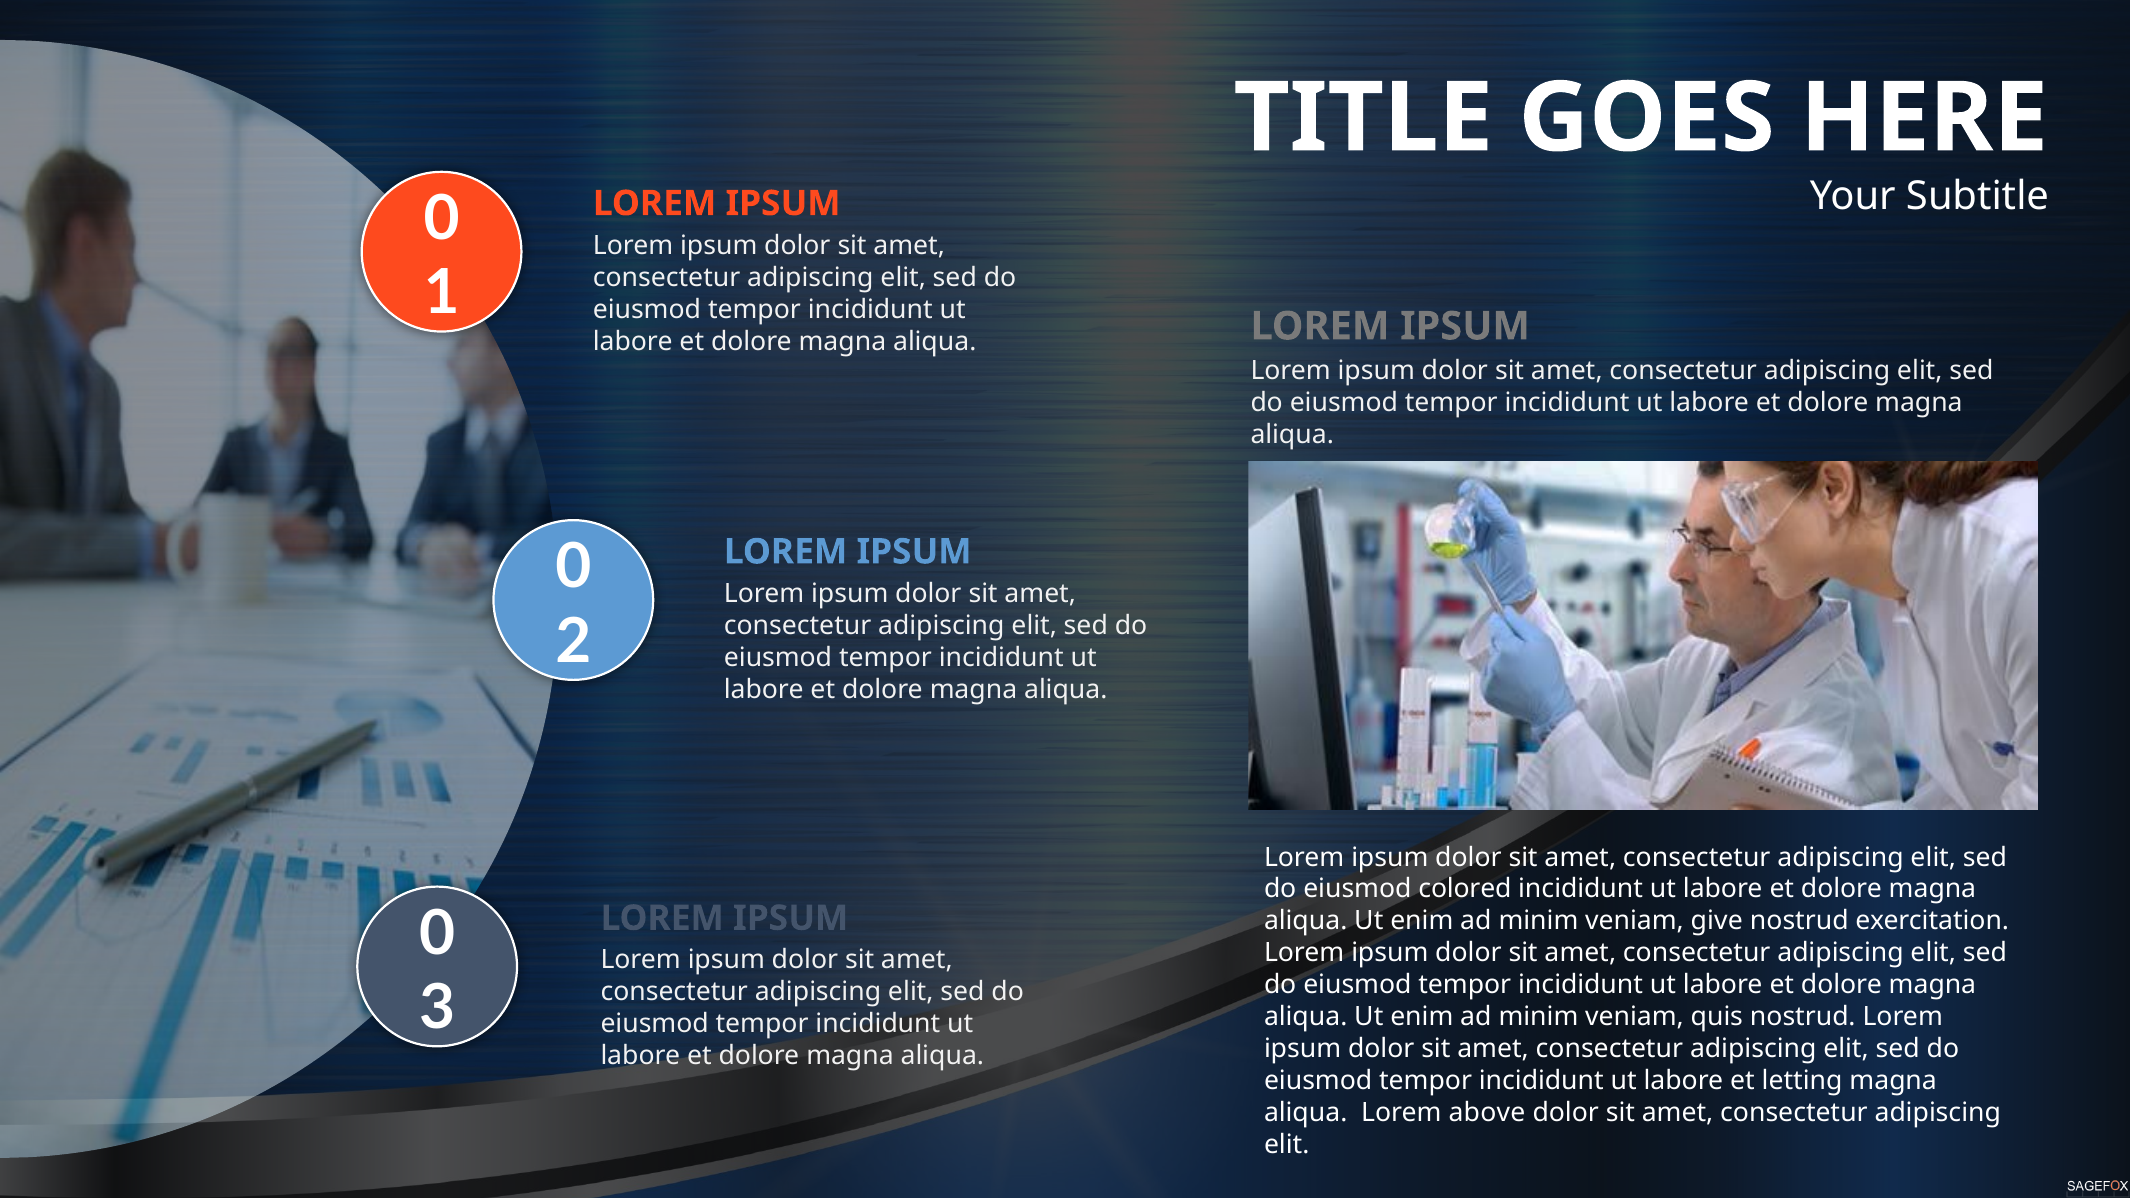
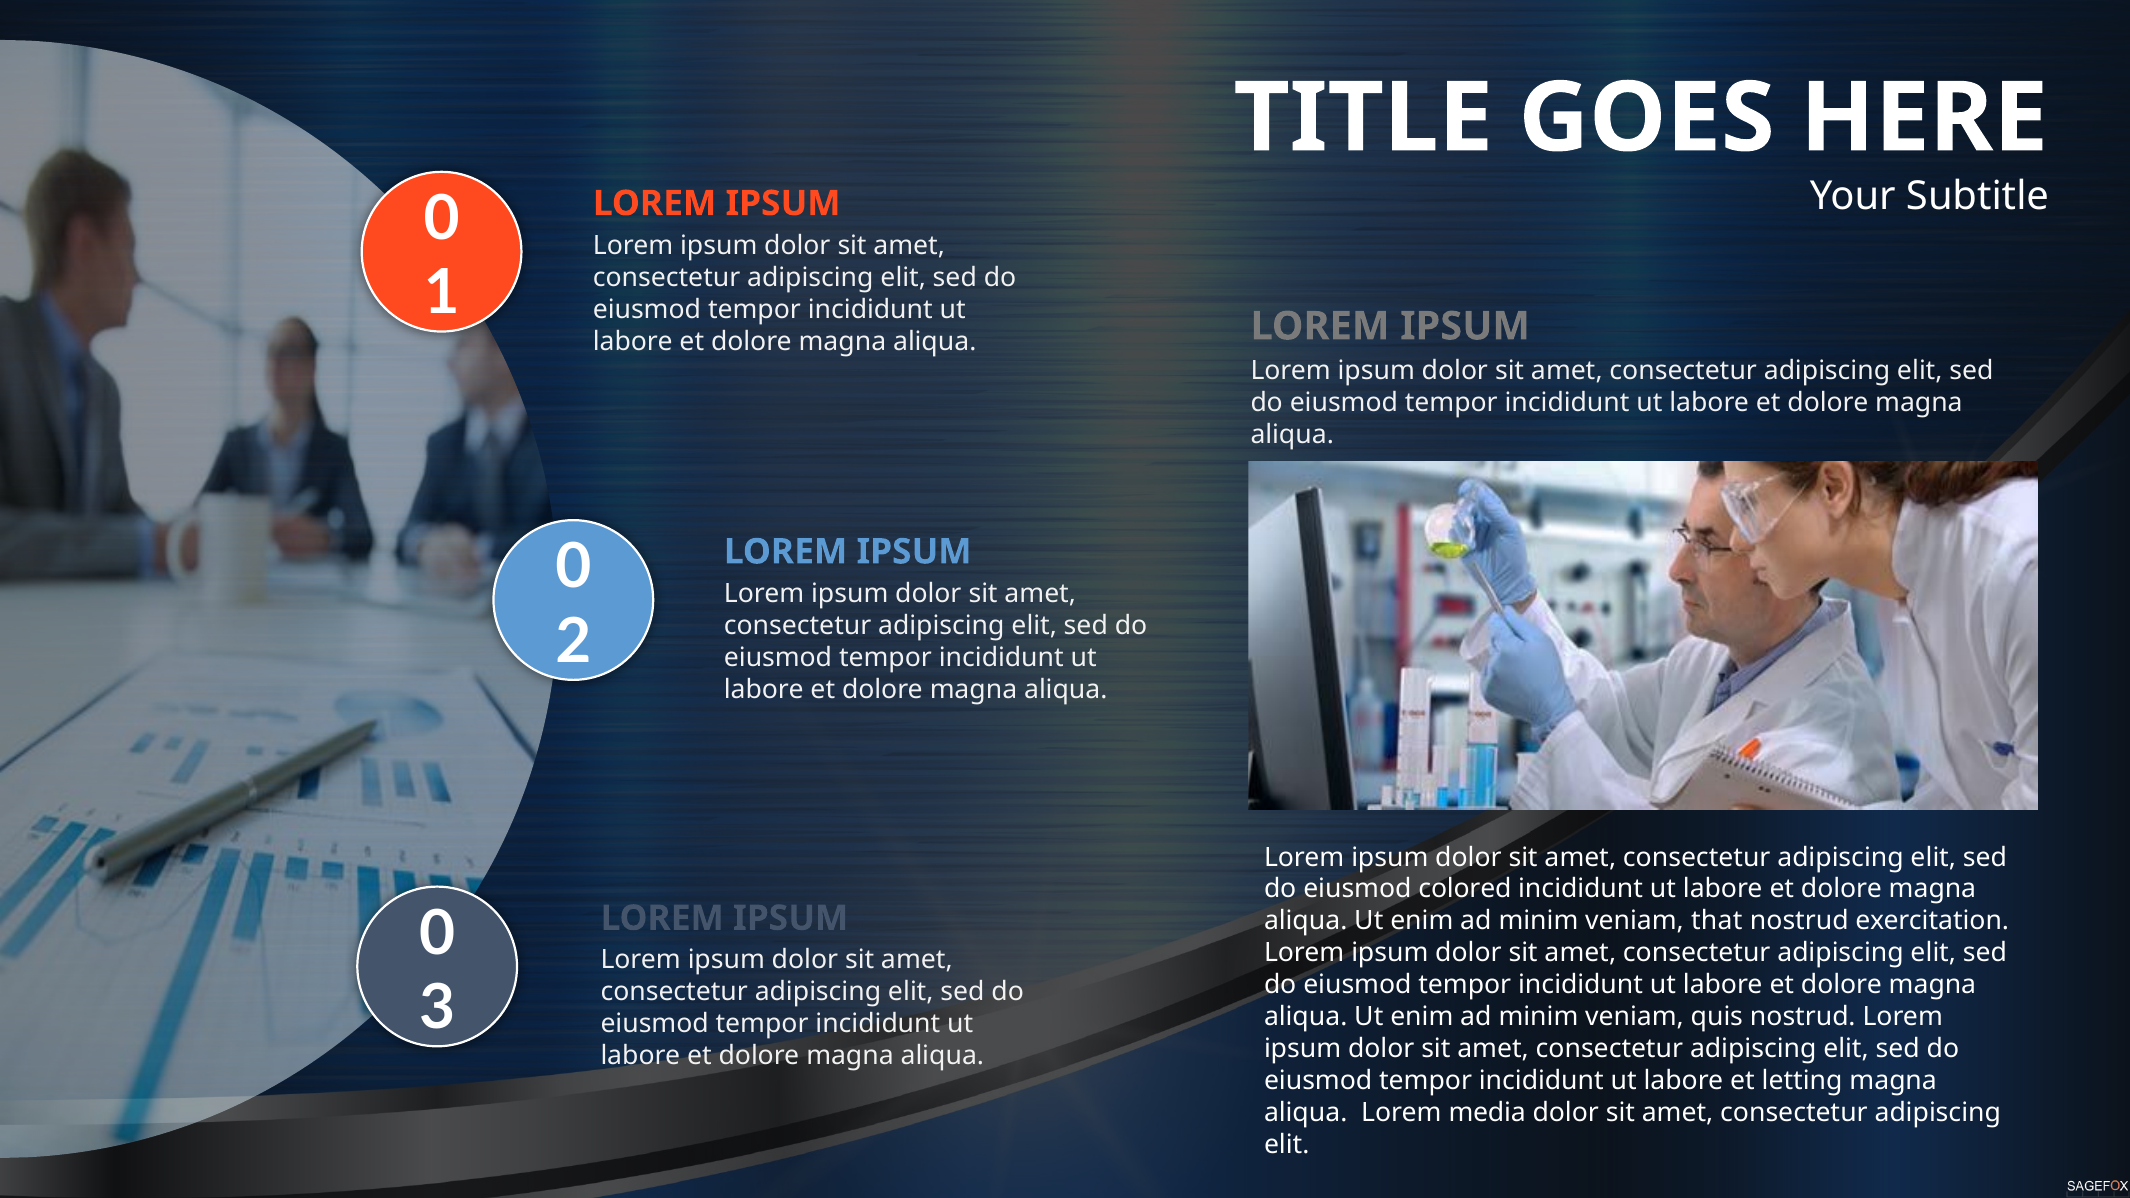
give: give -> that (1717, 921)
above: above -> media (1487, 1113)
